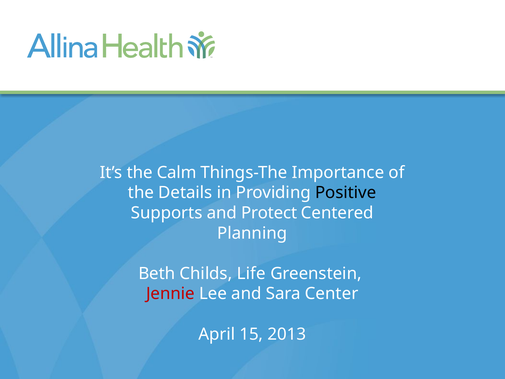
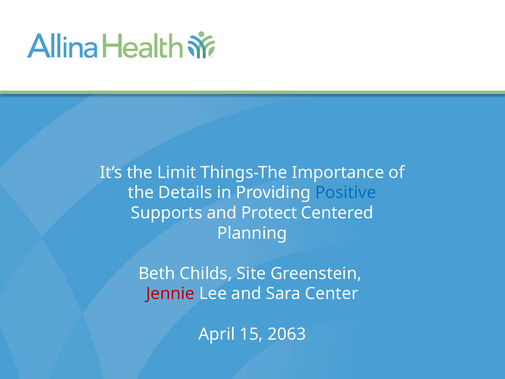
Calm: Calm -> Limit (177, 172)
Positive colour: black -> blue (346, 193)
Life: Life -> Site (251, 273)
2013: 2013 -> 2063 (287, 334)
